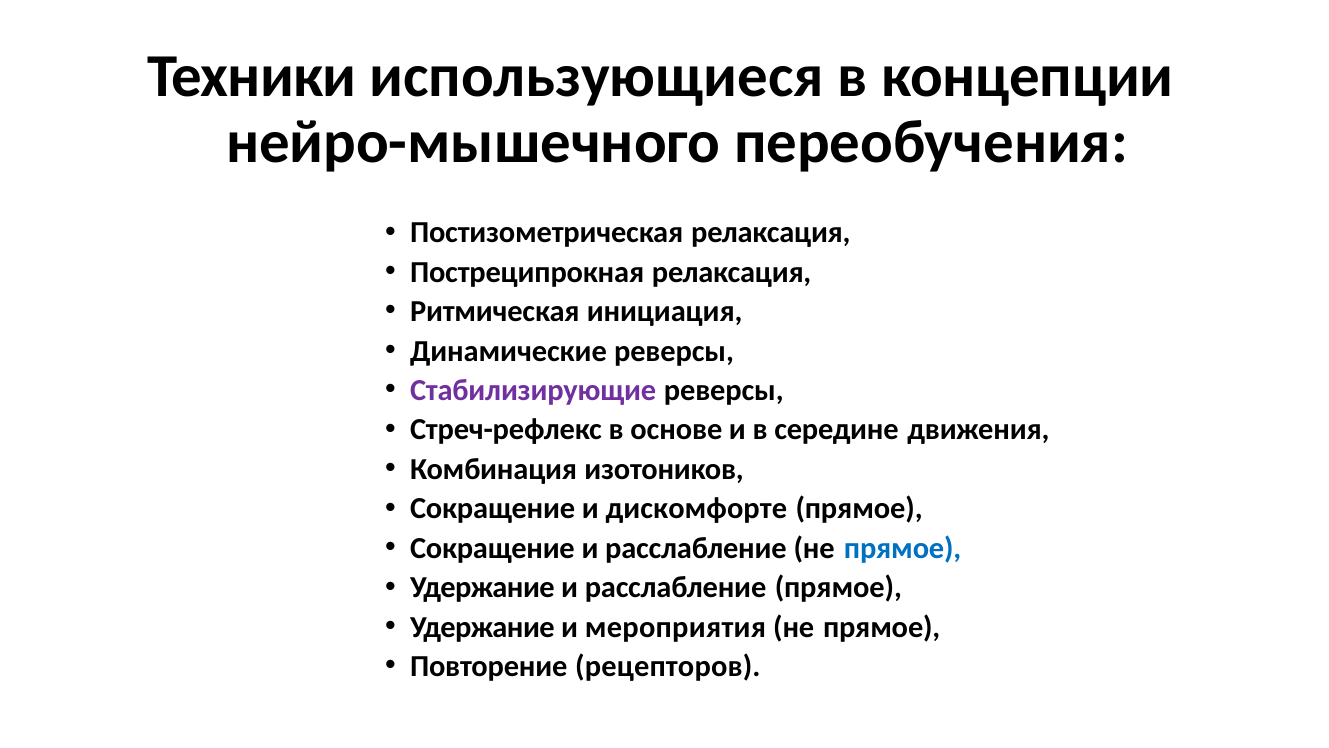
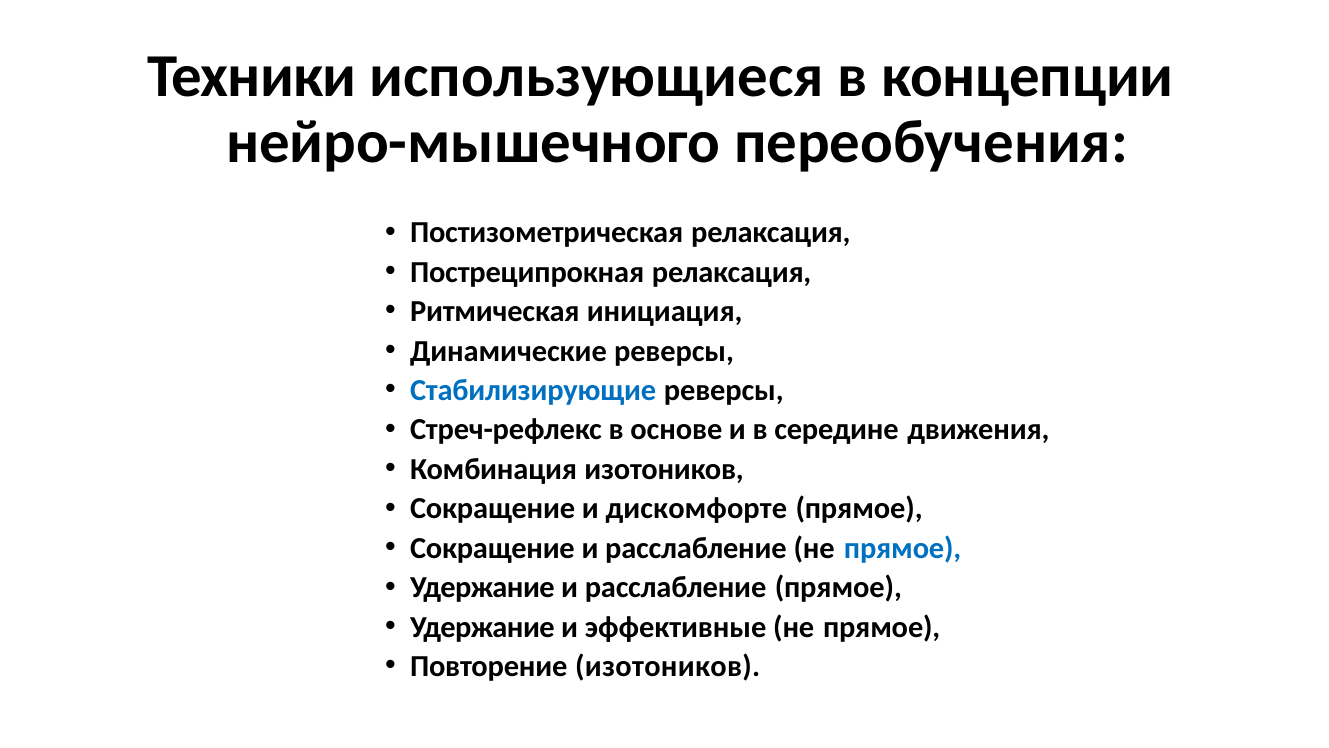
Стабилизирующие colour: purple -> blue (533, 390)
мероприятия: мероприятия -> эффективные (676, 627)
Повторение рецепторов: рецепторов -> изотоников (668, 666)
